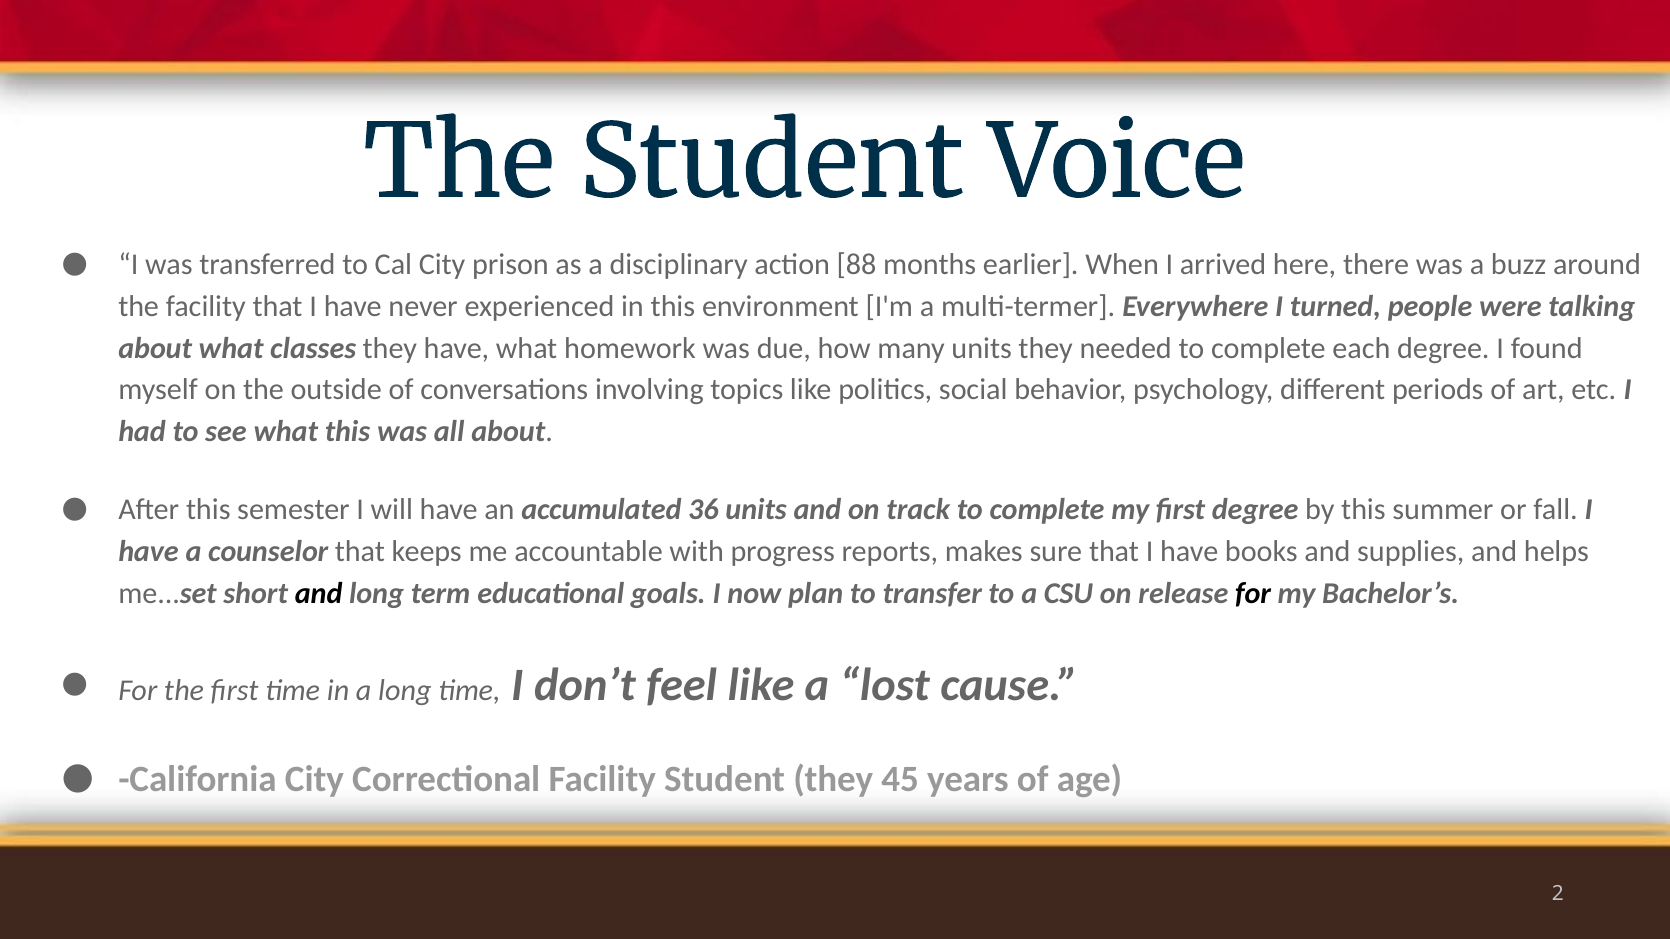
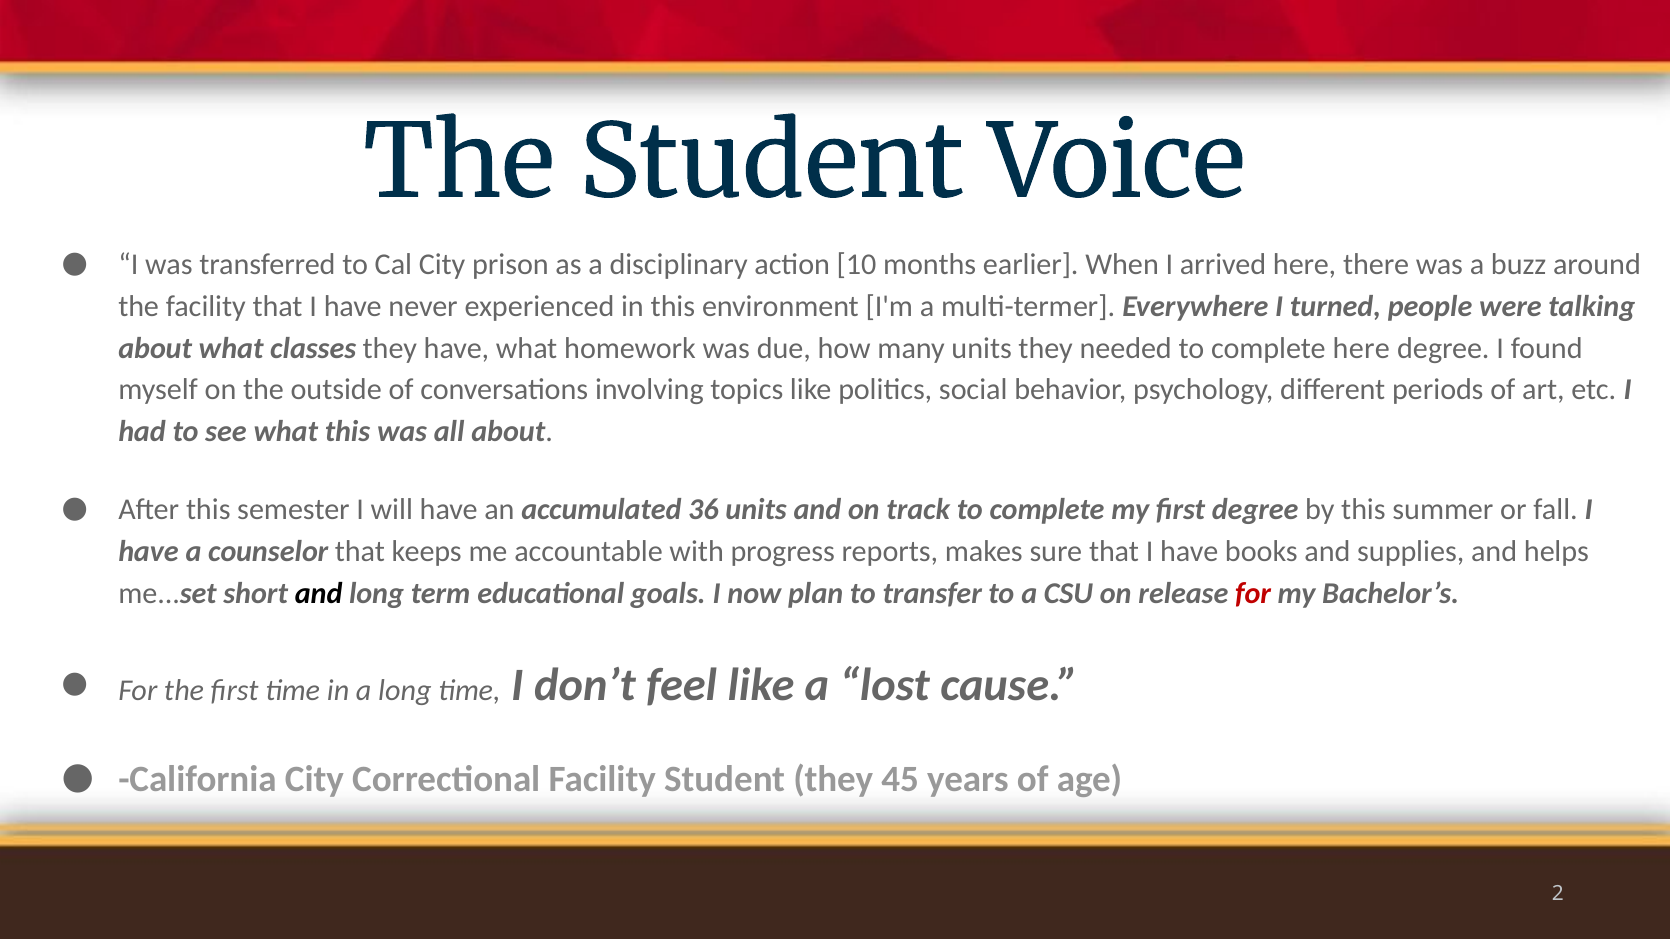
88: 88 -> 10 (857, 265)
complete each: each -> here (1361, 348)
for colour: black -> red (1253, 593)
